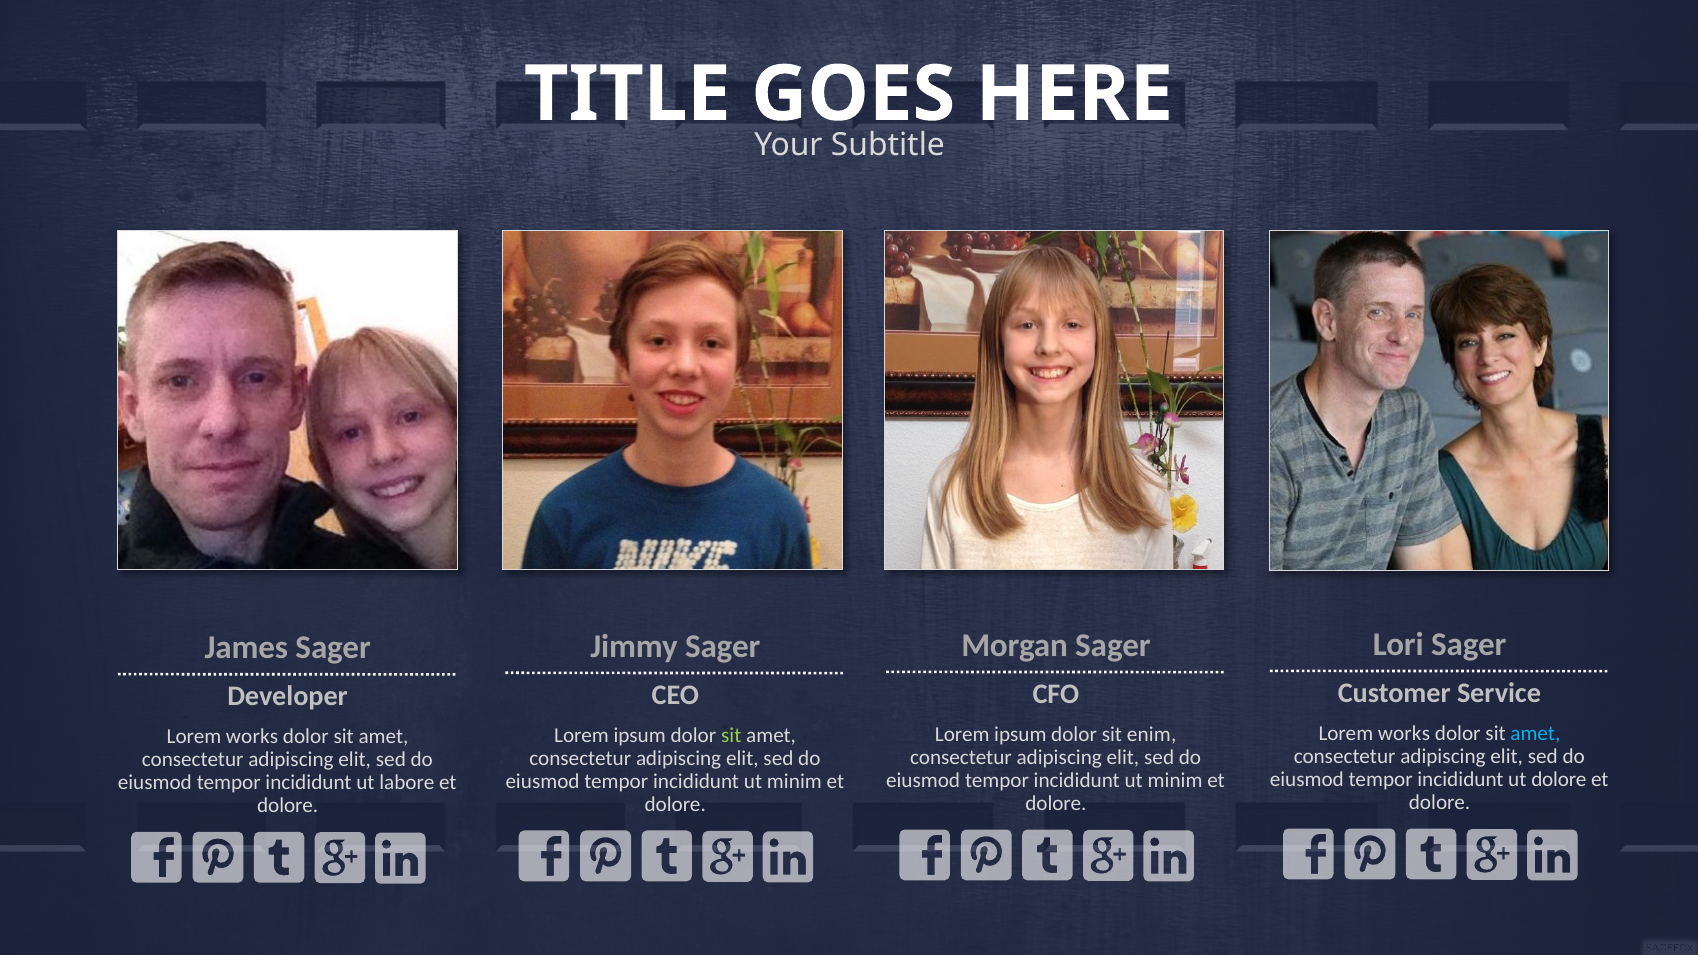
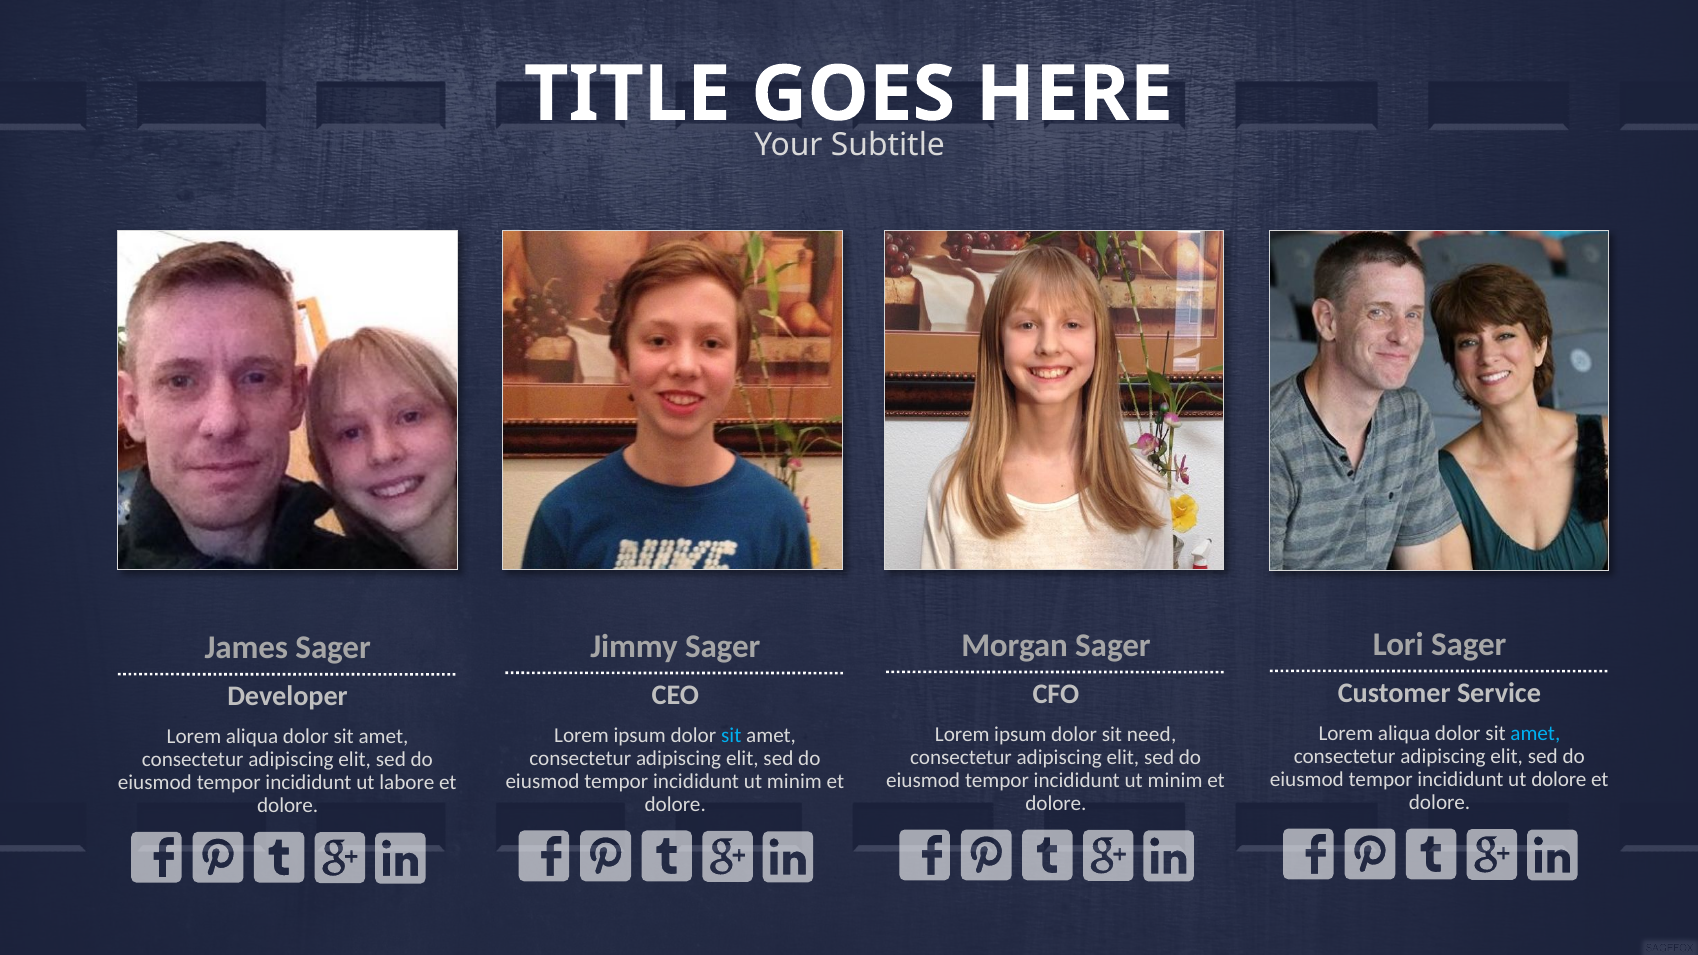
works: works -> aliqua (1404, 733)
enim: enim -> need (1152, 734)
sit colour: light green -> light blue (731, 735)
works: works -> aliqua (252, 737)
